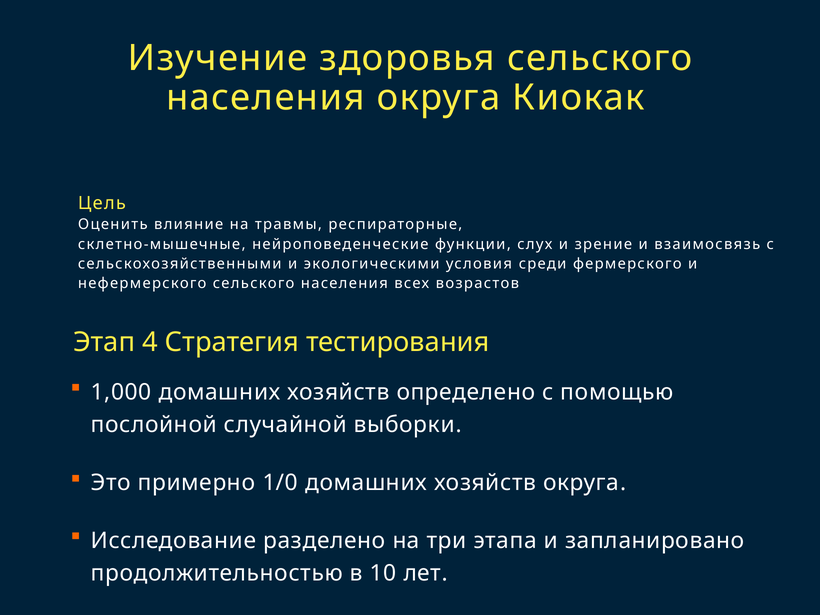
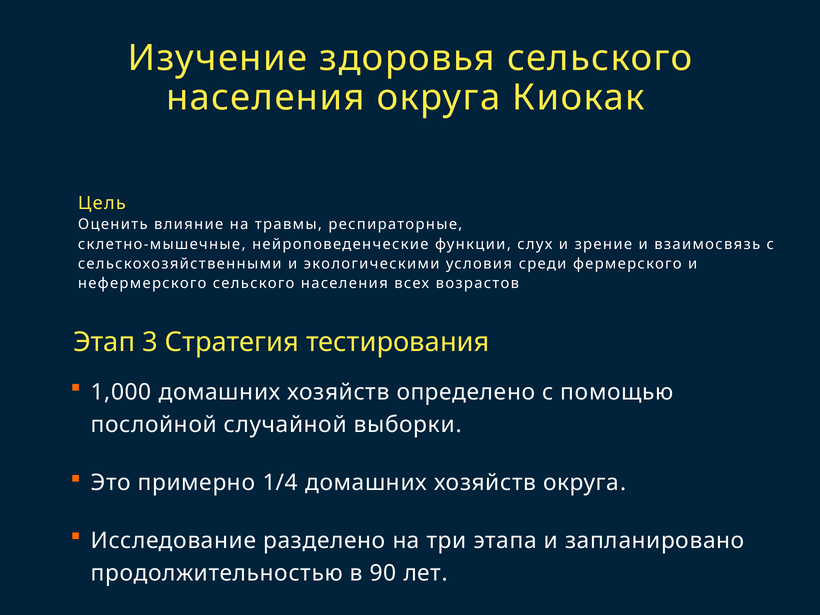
4: 4 -> 3 (150, 342)
1/0: 1/0 -> 1/4 (280, 483)
10: 10 -> 90 (383, 573)
